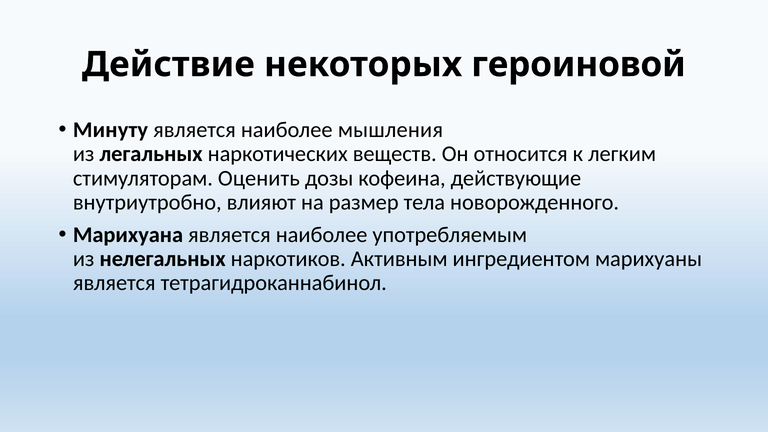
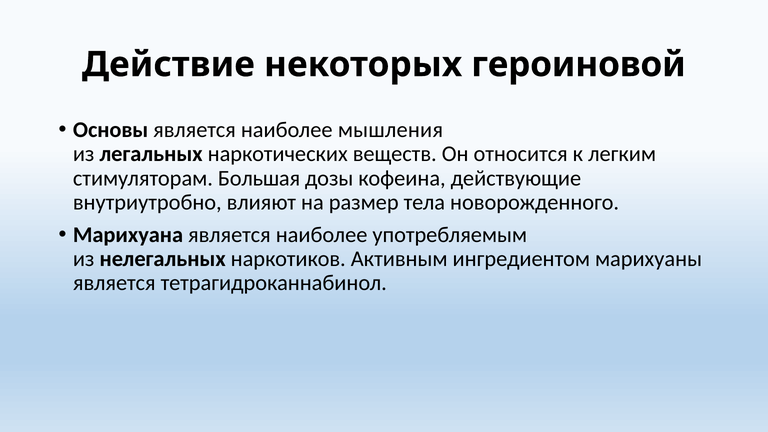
Минуту: Минуту -> Основы (111, 130)
Оценить: Оценить -> Большая (259, 178)
